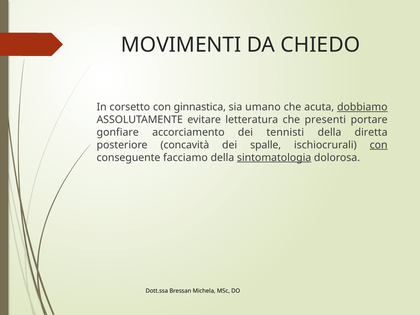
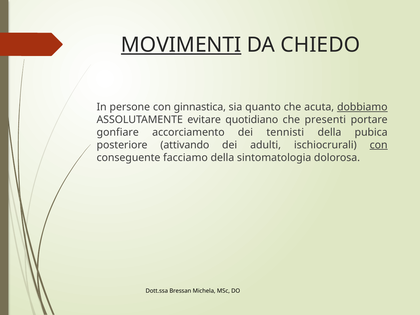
MOVIMENTI underline: none -> present (181, 45)
corsetto: corsetto -> persone (130, 107)
umano: umano -> quanto (263, 107)
letteratura: letteratura -> quotidiano (252, 120)
diretta: diretta -> pubica (371, 132)
concavità: concavità -> attivando (185, 145)
spalle: spalle -> adulti (266, 145)
sintomatologia underline: present -> none (274, 158)
